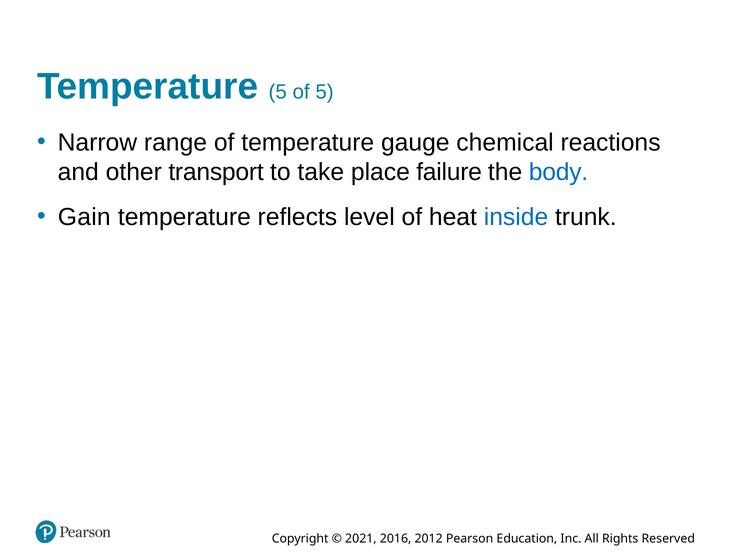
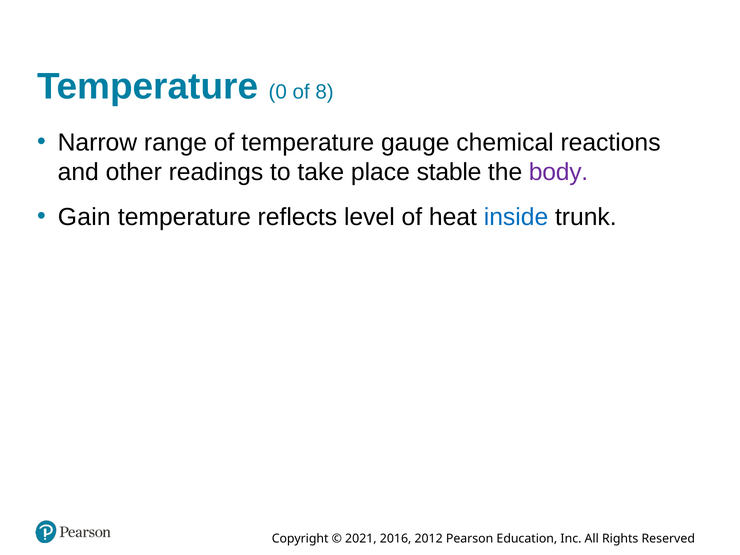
Temperature 5: 5 -> 0 (278, 92)
of 5: 5 -> 8 (325, 92)
transport: transport -> readings (216, 172)
failure: failure -> stable (449, 172)
body colour: blue -> purple (559, 172)
